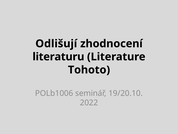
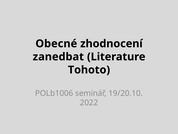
Odlišují: Odlišují -> Obecné (56, 43)
literaturu: literaturu -> zanedbat (58, 57)
